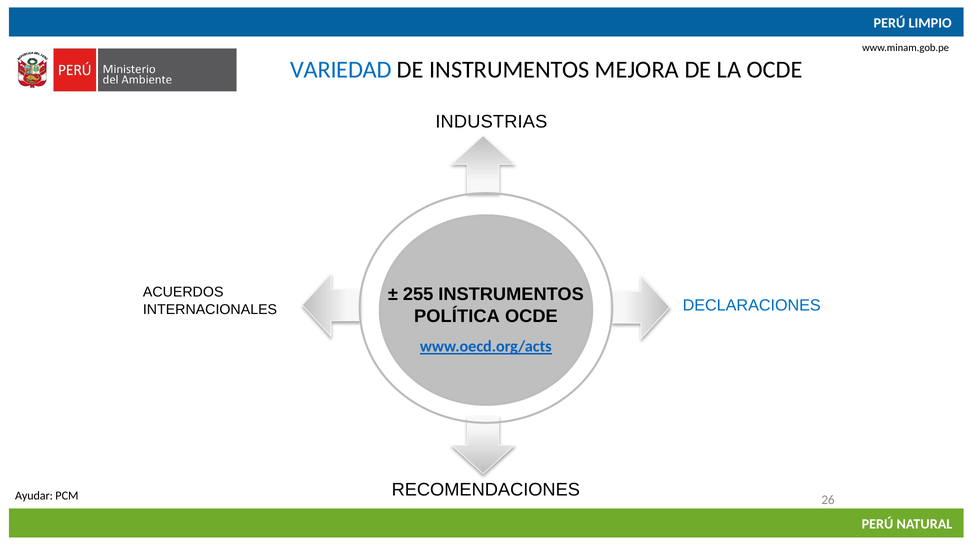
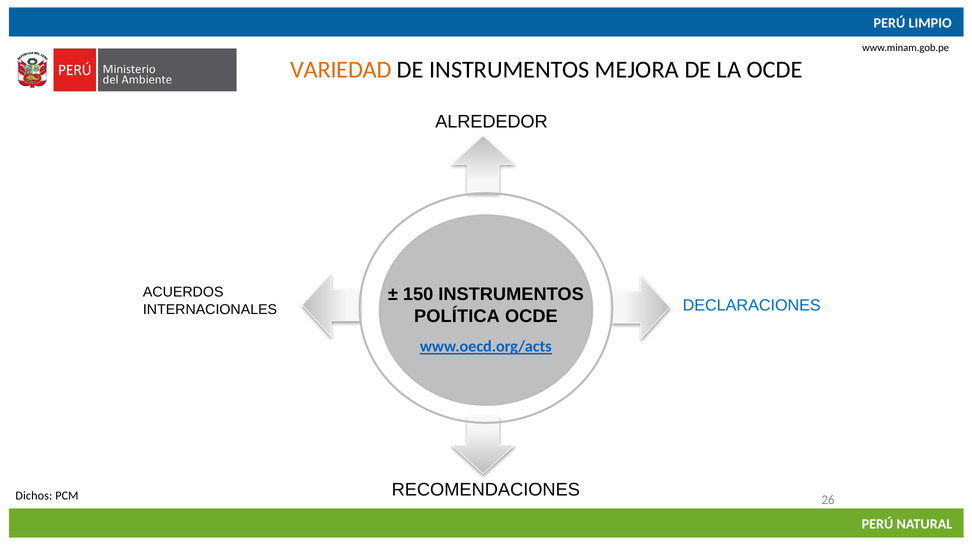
VARIEDAD colour: blue -> orange (341, 70)
INDUSTRIAS: INDUSTRIAS -> ALREDEDOR (491, 122)
255: 255 -> 150 (418, 294)
Ayudar: Ayudar -> Dichos (34, 496)
